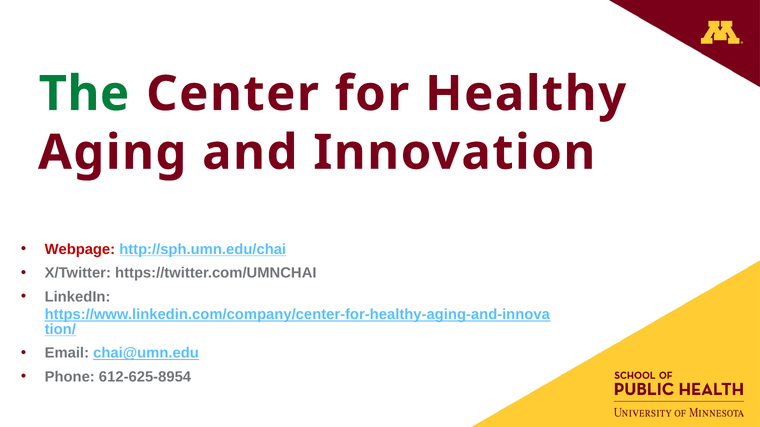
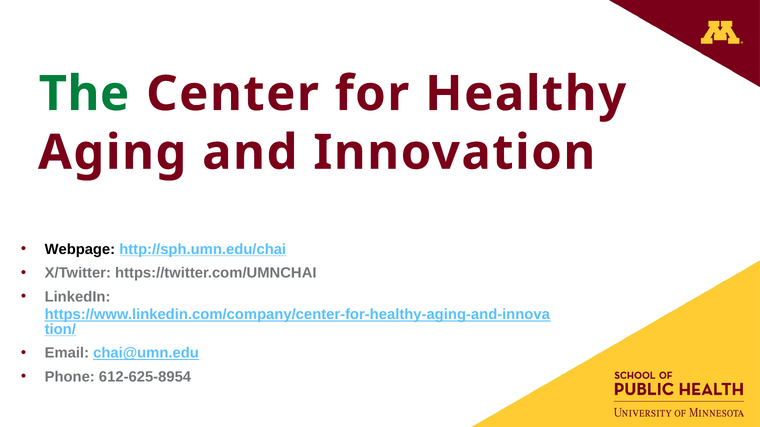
Webpage colour: red -> black (80, 249)
